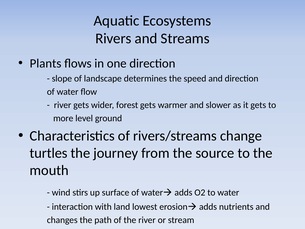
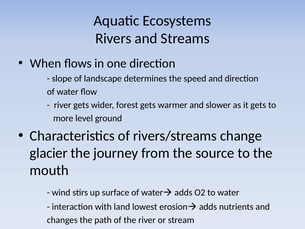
Plants: Plants -> When (46, 63)
turtles: turtles -> glacier (49, 153)
